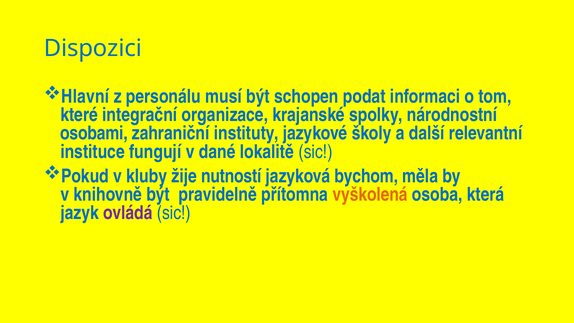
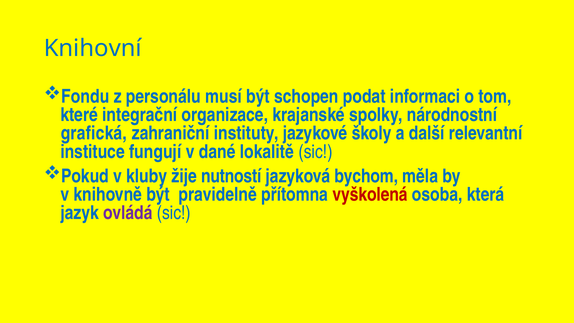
Dispozici: Dispozici -> Knihovní (93, 48)
Hlavní: Hlavní -> Fondu (85, 96)
osobami: osobami -> grafická (94, 133)
vyškolená colour: orange -> red (370, 194)
